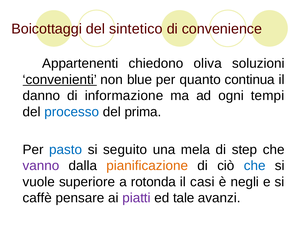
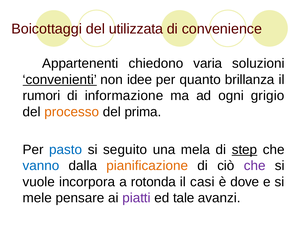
sintetico: sintetico -> utilizzata (136, 29)
oliva: oliva -> varia (208, 64)
blue: blue -> idee (140, 80)
continua: continua -> brillanza (250, 80)
danno: danno -> rumori (41, 96)
tempi: tempi -> grigio (268, 96)
processo colour: blue -> orange (72, 112)
step underline: none -> present (244, 150)
vanno colour: purple -> blue (41, 166)
che colour: blue -> purple (255, 166)
superiore: superiore -> incorpora (87, 182)
negli: negli -> dove (245, 182)
caffè: caffè -> mele (37, 198)
